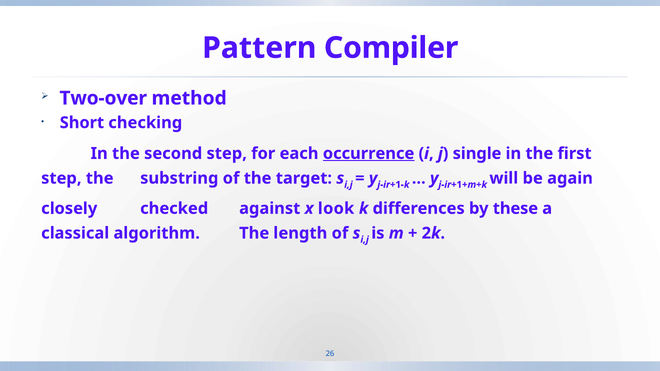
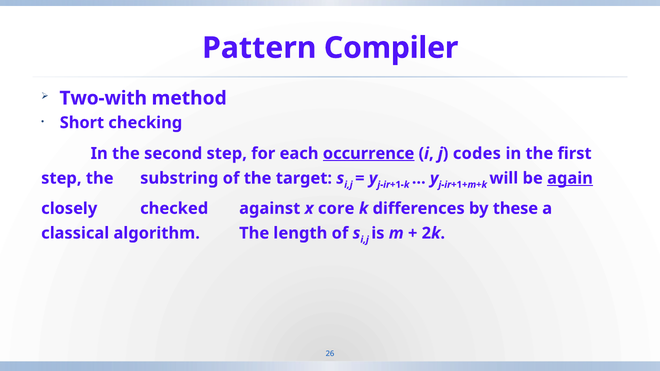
Two-over: Two-over -> Two-with (103, 98)
single: single -> codes (477, 154)
again underline: none -> present (570, 178)
look: look -> core (336, 209)
